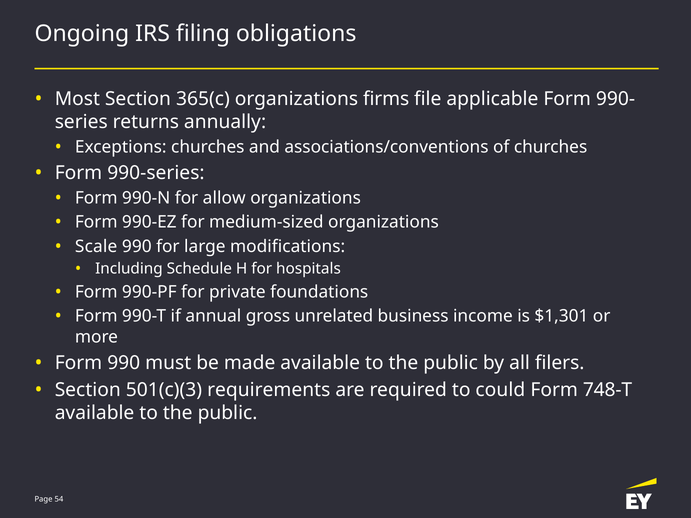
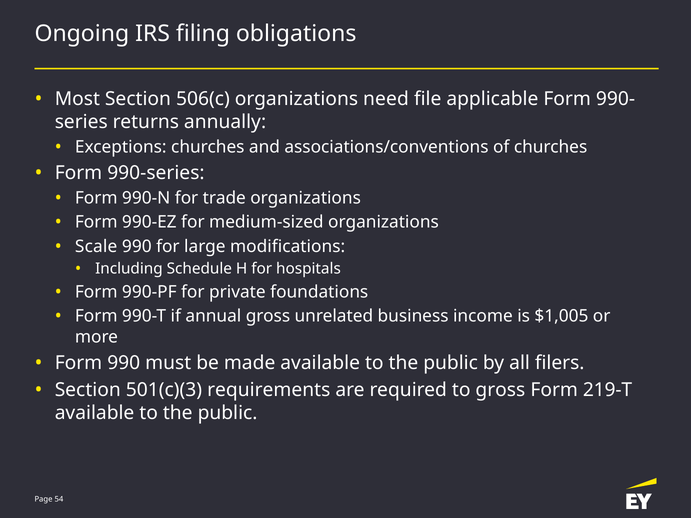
365(c: 365(c -> 506(c (203, 99)
firms: firms -> need (386, 99)
allow: allow -> trade (224, 198)
$1,301: $1,301 -> $1,005 (561, 316)
to could: could -> gross (500, 390)
748-T: 748-T -> 219-T (608, 390)
